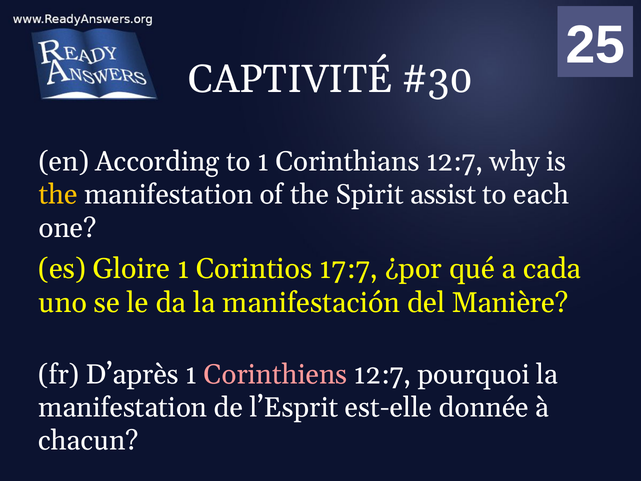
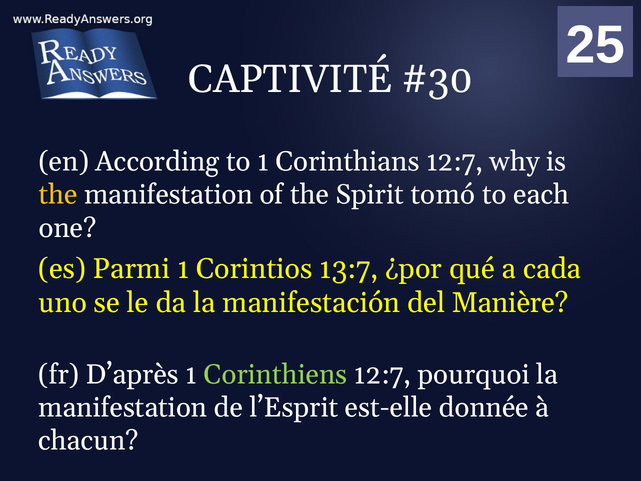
assist: assist -> tomó (443, 195)
Gloire: Gloire -> Parmi (131, 268)
17:7: 17:7 -> 13:7 (349, 268)
Corinthiens colour: pink -> light green (276, 374)
